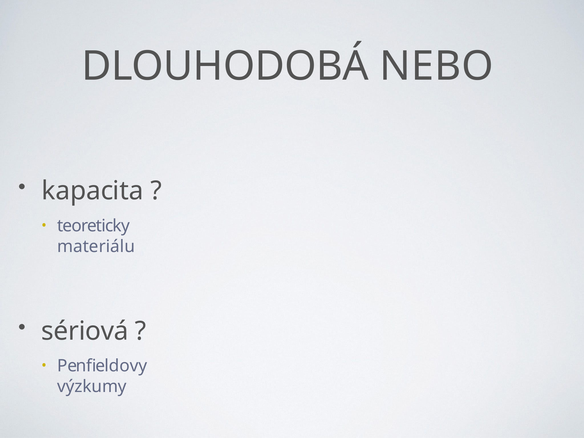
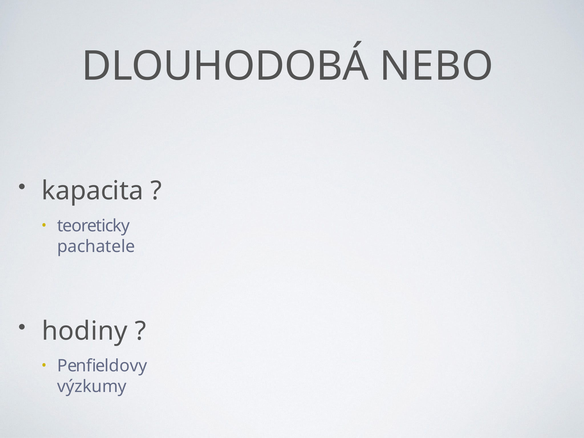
materiálu: materiálu -> pachatele (96, 246)
sériová: sériová -> hodiny (85, 331)
